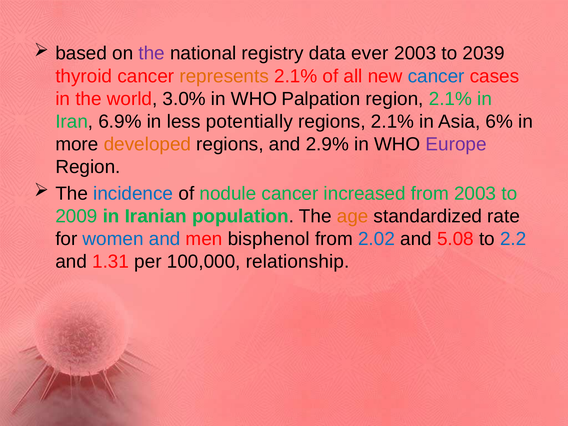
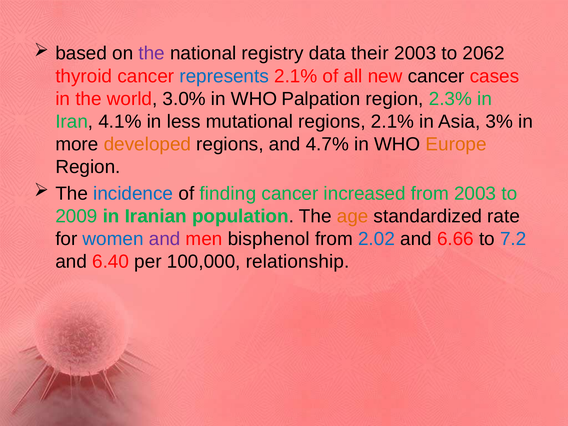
ever: ever -> their (370, 53)
2039: 2039 -> 2062 (484, 53)
represents colour: orange -> blue (224, 76)
cancer colour: blue -> black (436, 76)
region 2.1%: 2.1% -> 2.3% (450, 99)
6.9%: 6.9% -> 4.1% (120, 122)
potentially: potentially -> mutational (249, 122)
6%: 6% -> 3% (499, 122)
2.9%: 2.9% -> 4.7% (327, 144)
Europe colour: purple -> orange (456, 144)
nodule: nodule -> finding (228, 193)
and colour: blue -> purple (165, 239)
5.08: 5.08 -> 6.66 (455, 239)
2.2: 2.2 -> 7.2 (513, 239)
1.31: 1.31 -> 6.40 (111, 262)
